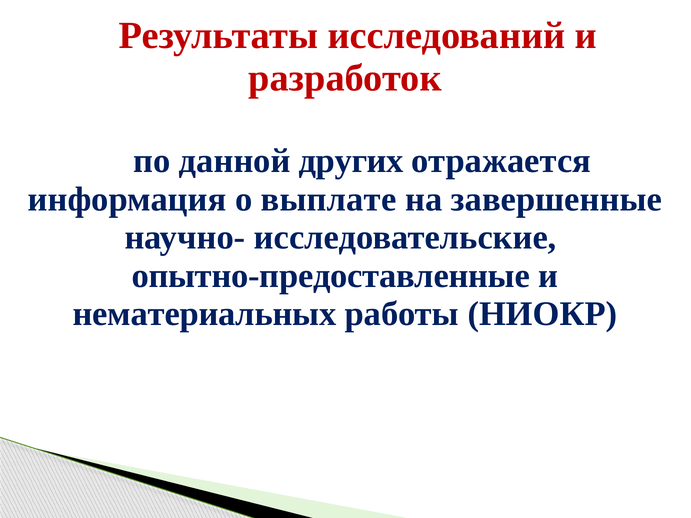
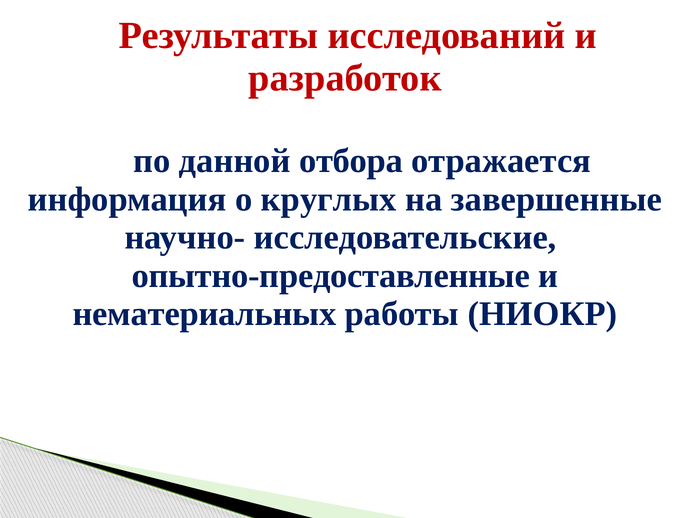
других: других -> отбора (351, 161)
выплате: выплате -> круглых (329, 199)
